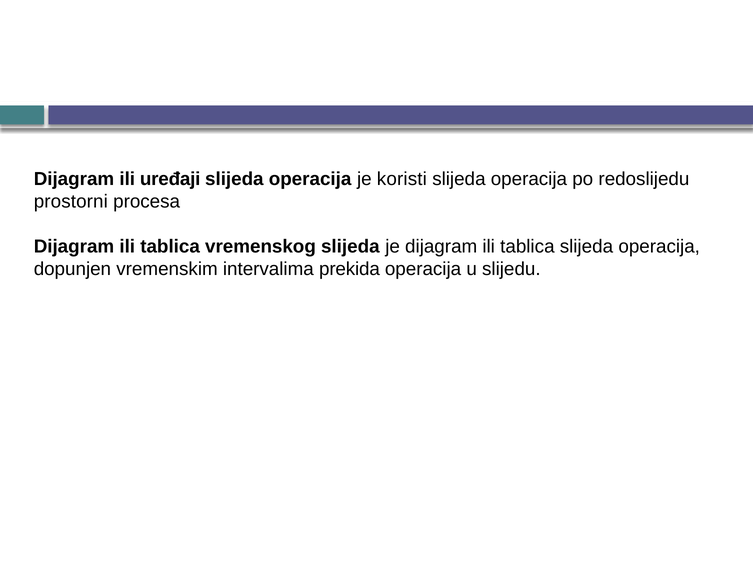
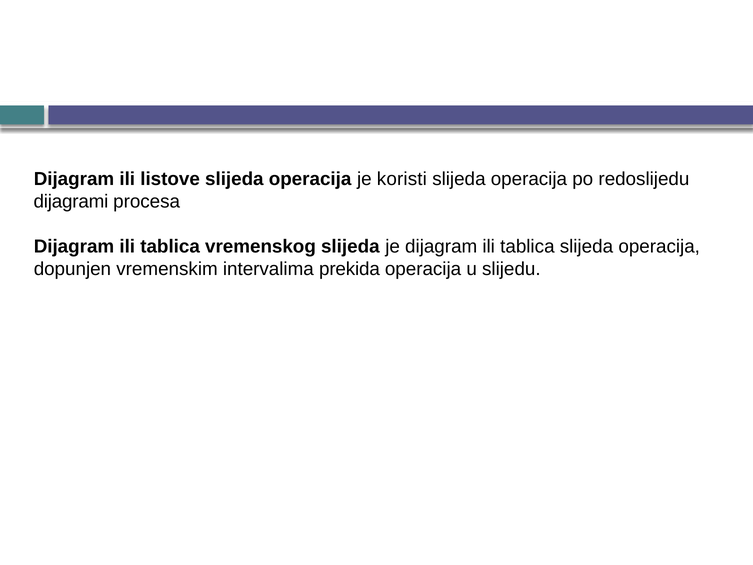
uređaji: uređaji -> listove (170, 179)
prostorni: prostorni -> dijagrami (71, 201)
